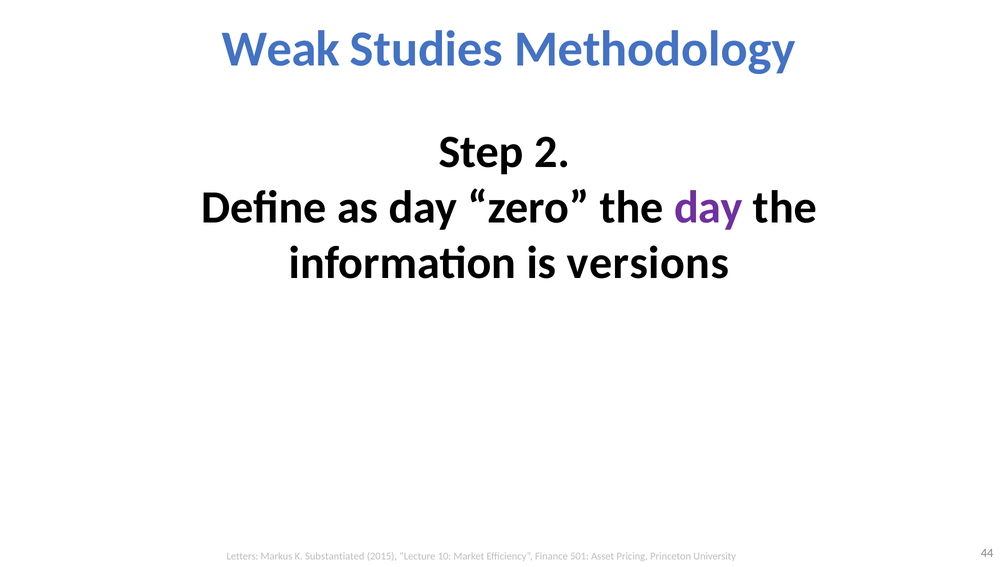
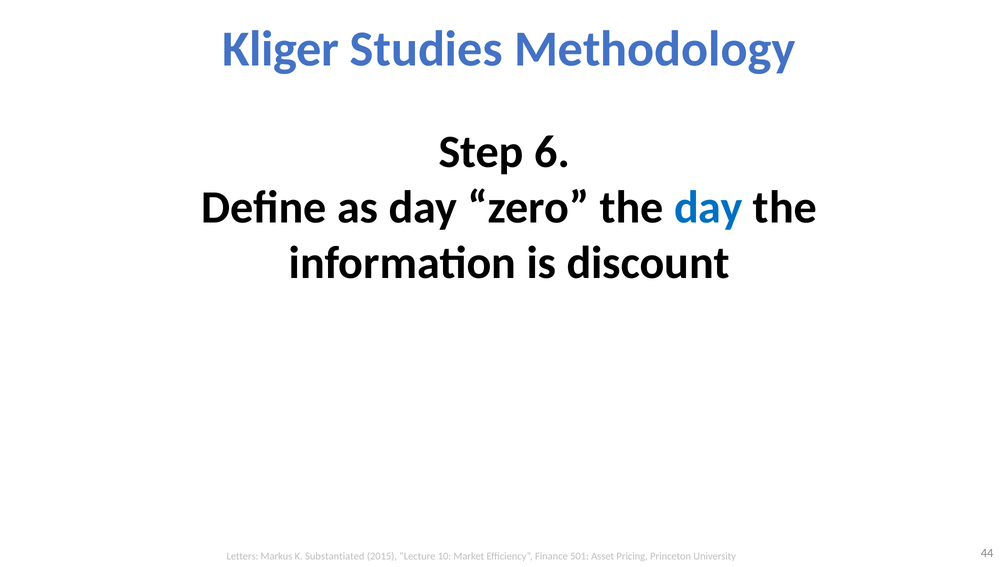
Weak: Weak -> Kliger (281, 49)
2: 2 -> 6 (552, 152)
day colour: purple -> blue (708, 207)
versions: versions -> discount (648, 263)
